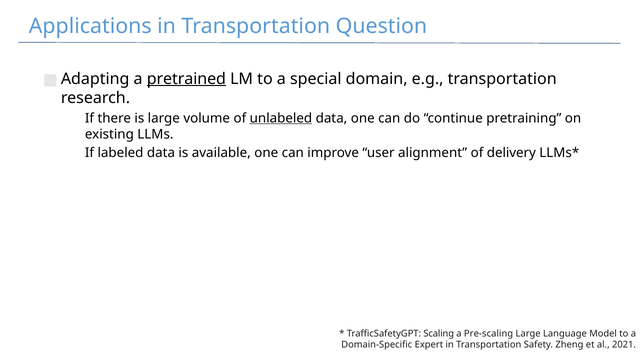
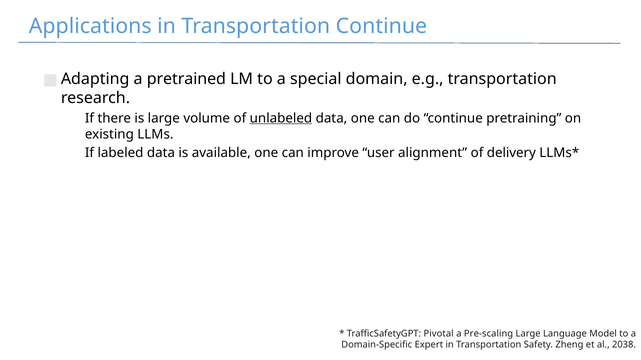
Transportation Question: Question -> Continue (381, 26)
pretrained underline: present -> none (186, 79)
Scaling: Scaling -> Pivotal (439, 334)
2021: 2021 -> 2038 (624, 345)
